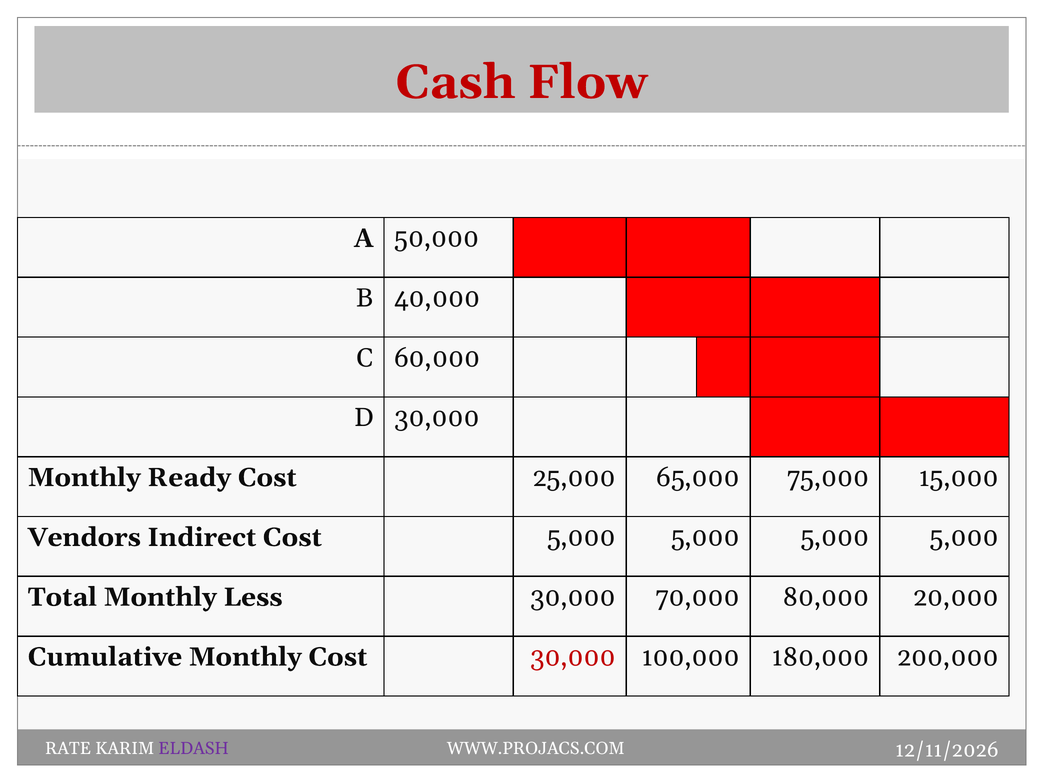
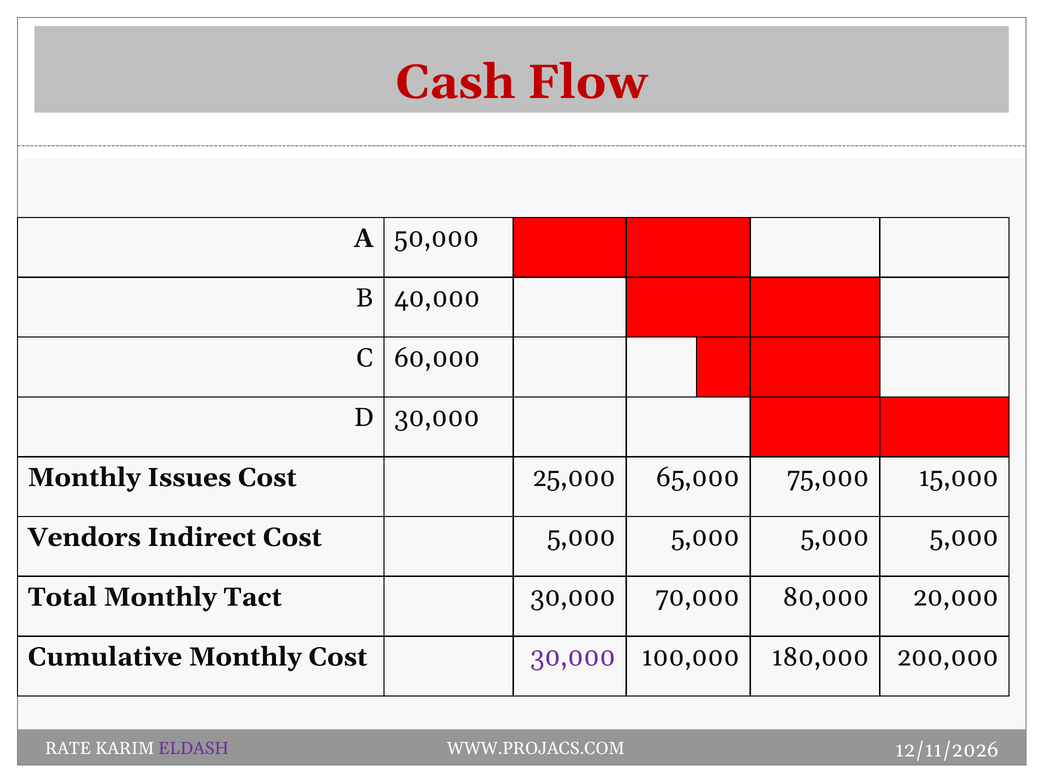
Ready: Ready -> Issues (189, 478)
Less: Less -> Tact (253, 597)
30,000 colour: red -> purple (573, 657)
